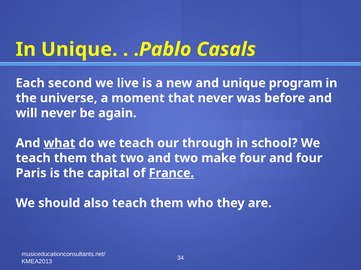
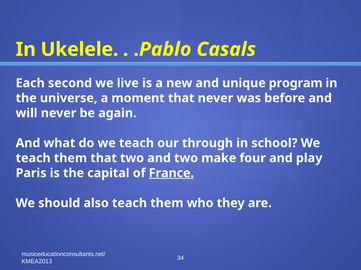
In Unique: Unique -> Ukelele (80, 50)
what underline: present -> none (59, 143)
and four: four -> play (309, 158)
